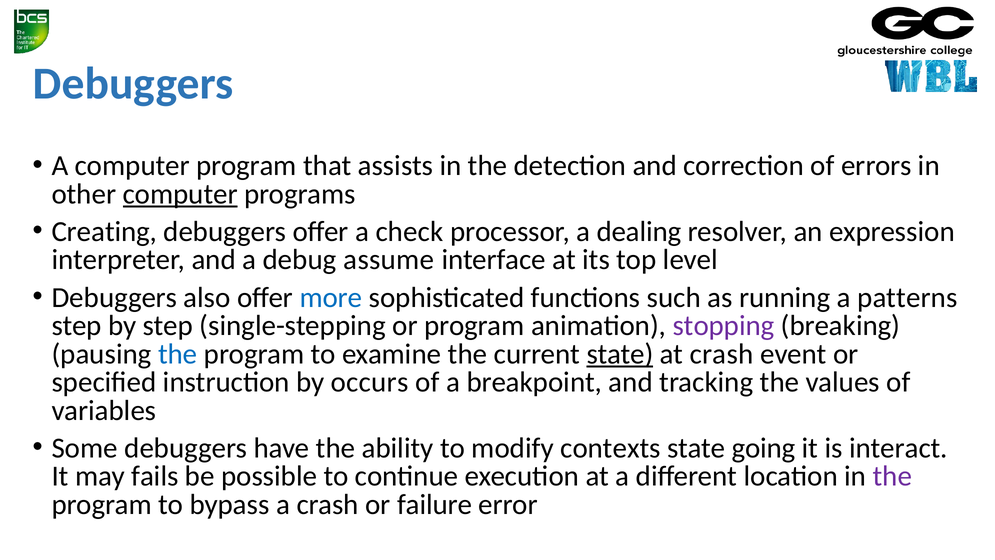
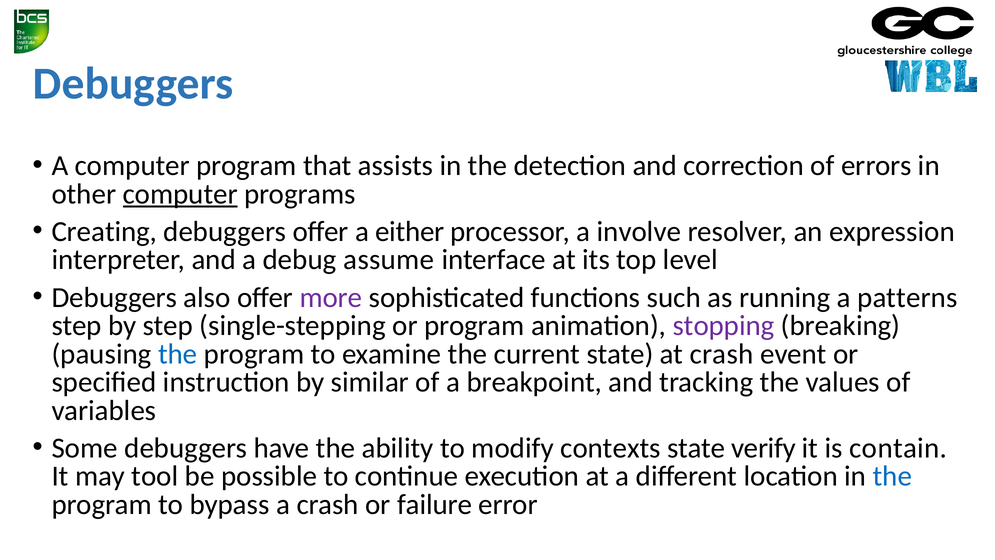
check: check -> either (410, 232)
dealing: dealing -> involve (639, 232)
more colour: blue -> purple (331, 297)
state underline: present -> none (620, 354)
occurs: occurs -> similar (370, 382)
going: going -> verify (763, 448)
interact: interact -> contain (898, 448)
fails: fails -> tool (155, 476)
the colour: purple -> blue (892, 476)
